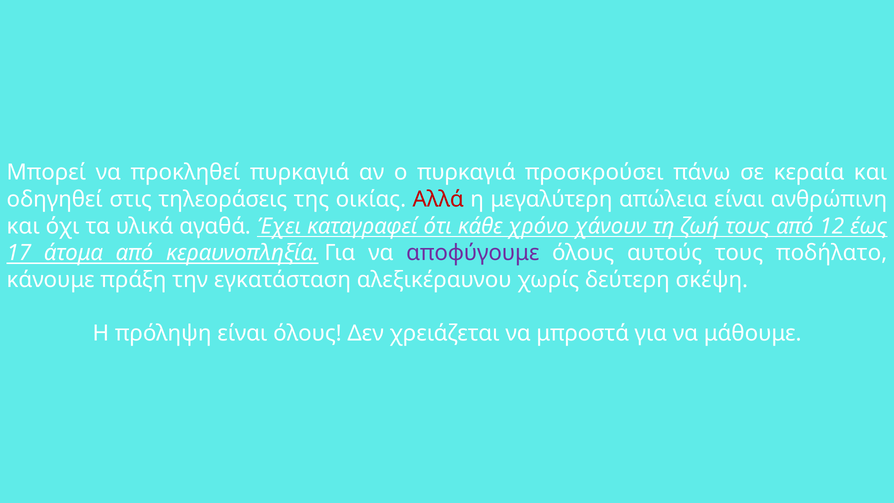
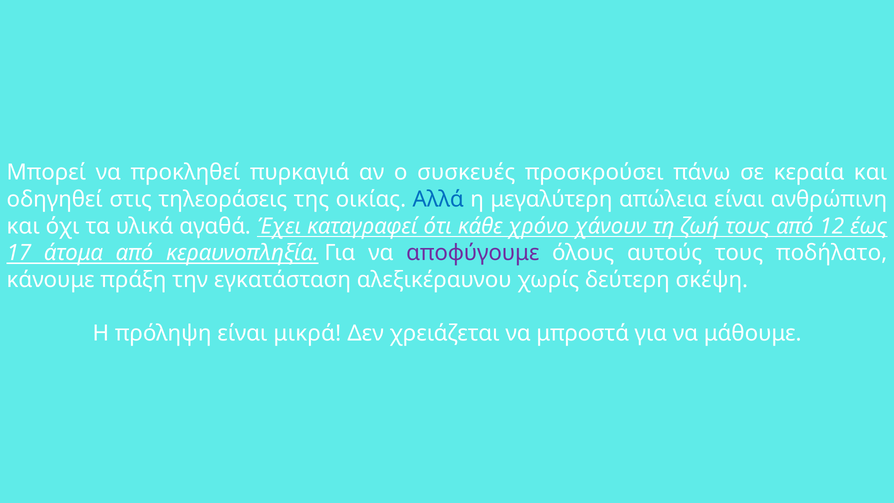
ο πυρκαγιά: πυρκαγιά -> συσκευές (466, 173)
Αλλά colour: red -> blue (438, 199)
είναι όλους: όλους -> μικρά (307, 333)
